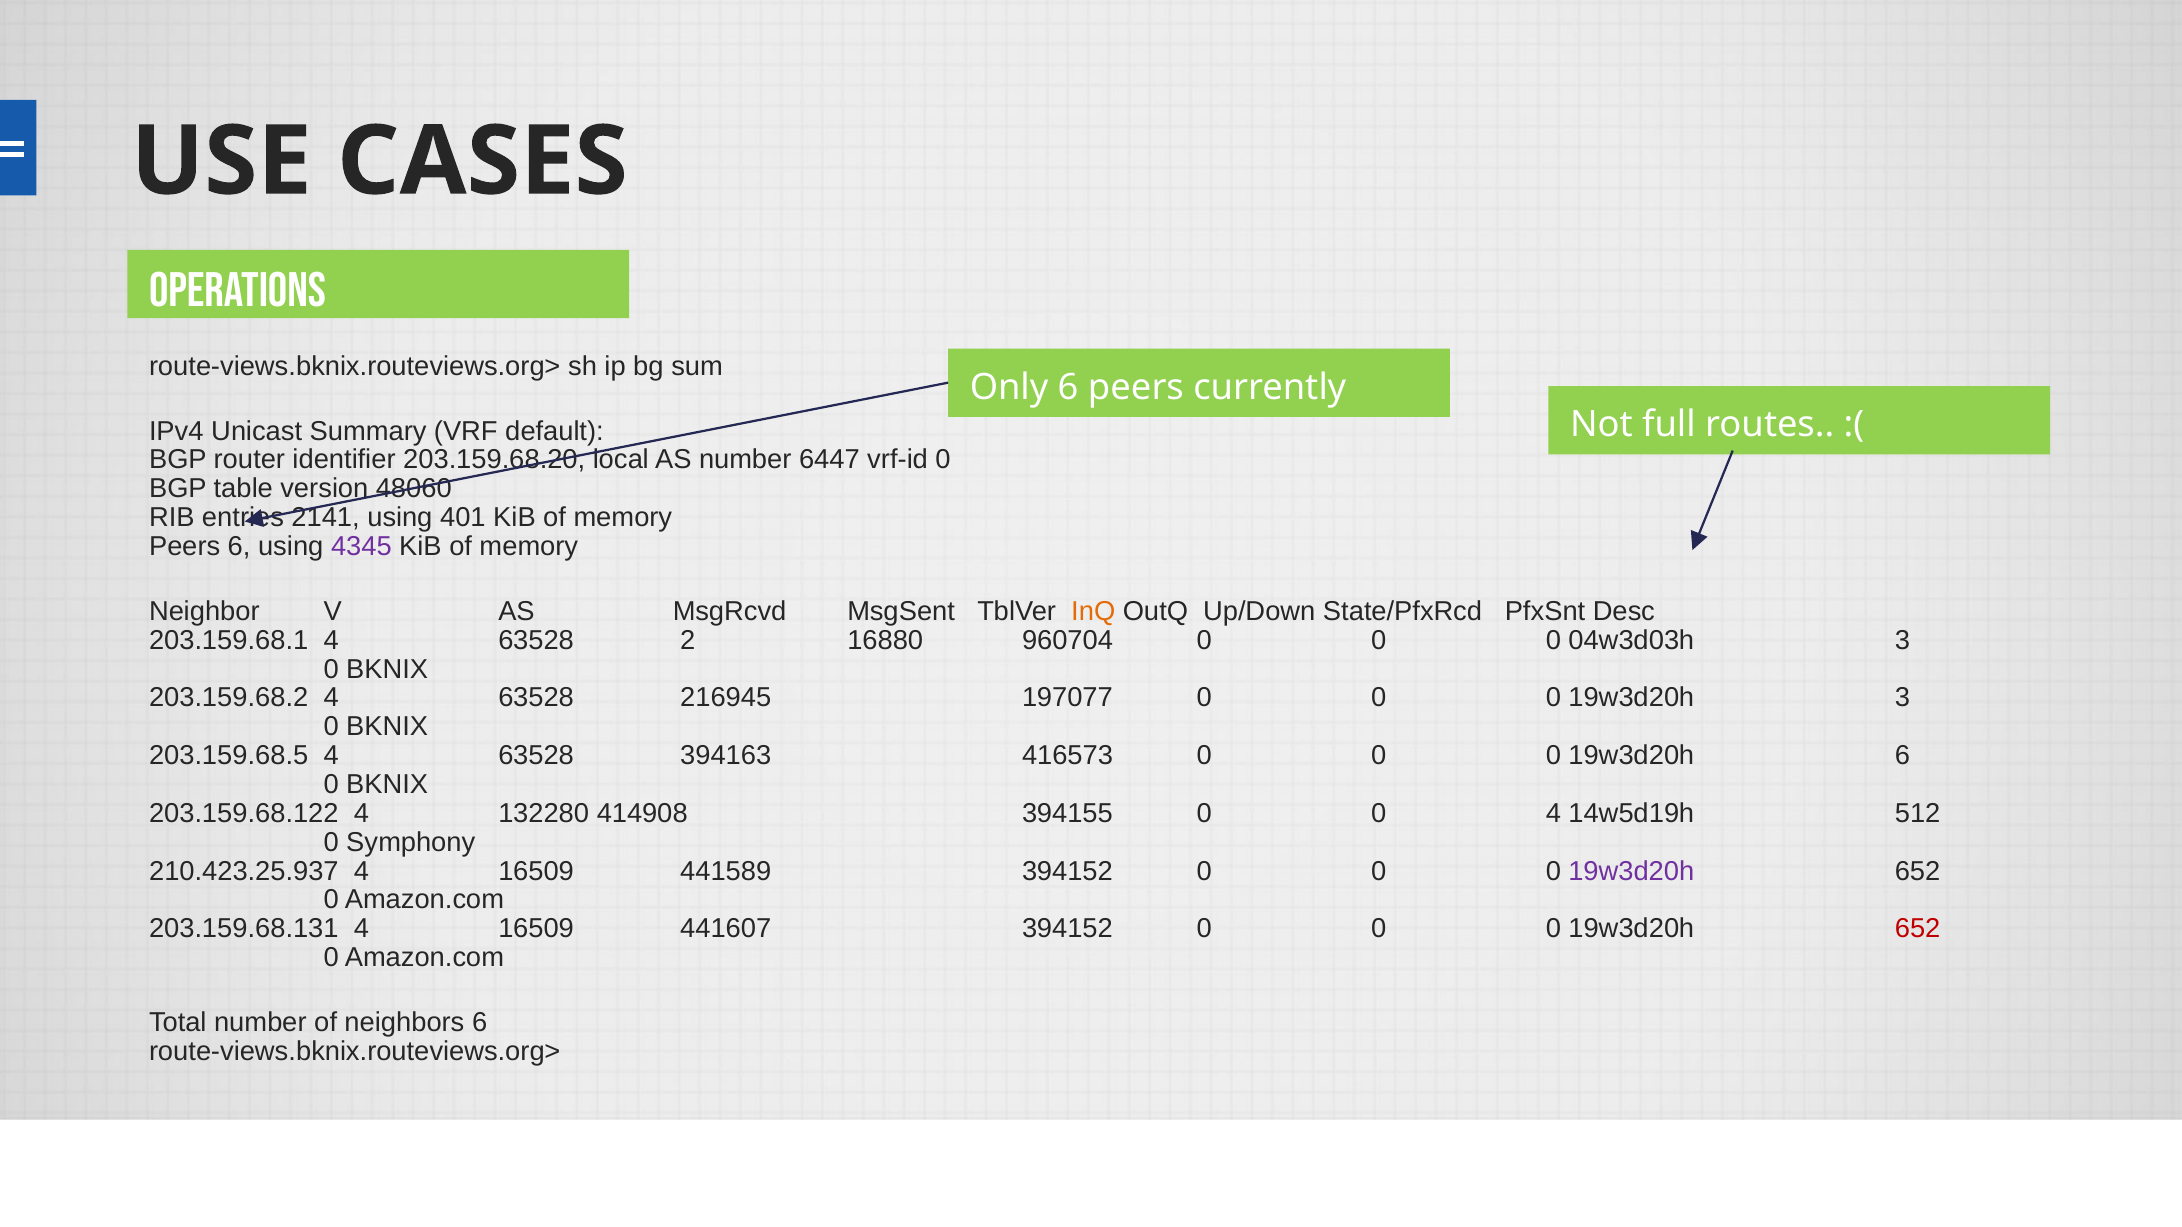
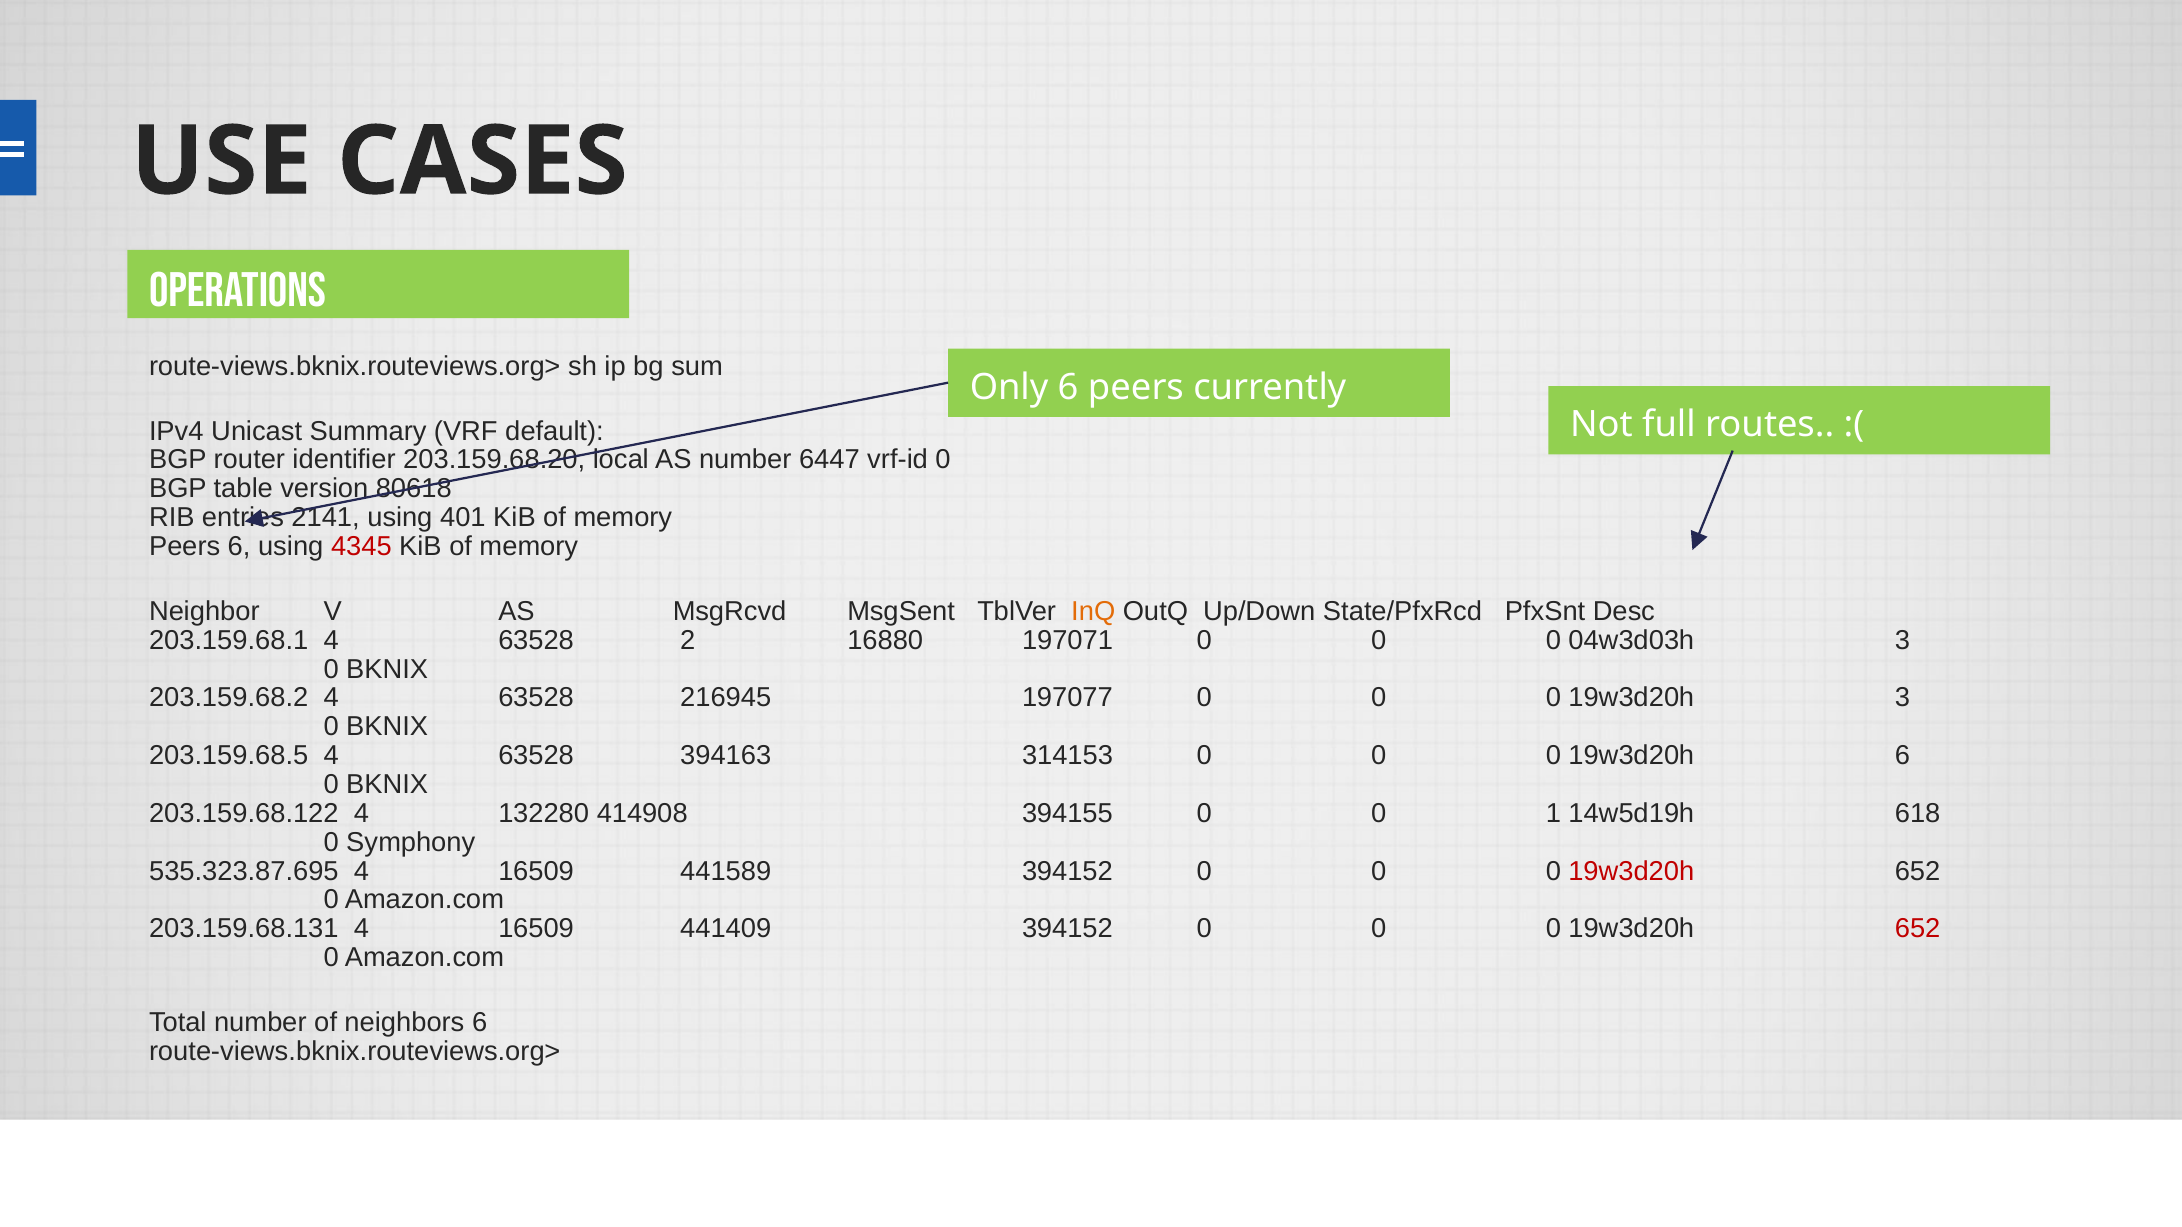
48060: 48060 -> 80618 (414, 489)
4345 colour: purple -> red (361, 547)
960704: 960704 -> 197071 (1067, 640)
416573: 416573 -> 314153 (1067, 756)
0 4: 4 -> 1 (1553, 814)
512: 512 -> 618 (1918, 814)
210.423.25.937: 210.423.25.937 -> 535.323.87.695 (244, 871)
19w3d20h colour: purple -> red (1631, 871)
441607: 441607 -> 441409 (726, 929)
